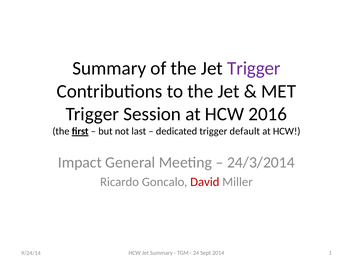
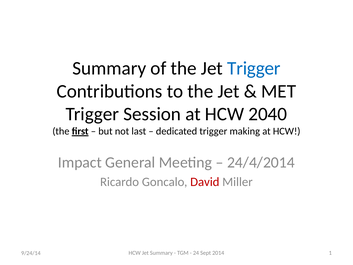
Trigger colour: purple -> blue (254, 68)
2016: 2016 -> 2040 (268, 114)
default: default -> making (245, 131)
24/3/2014: 24/3/2014 -> 24/4/2014 (261, 162)
